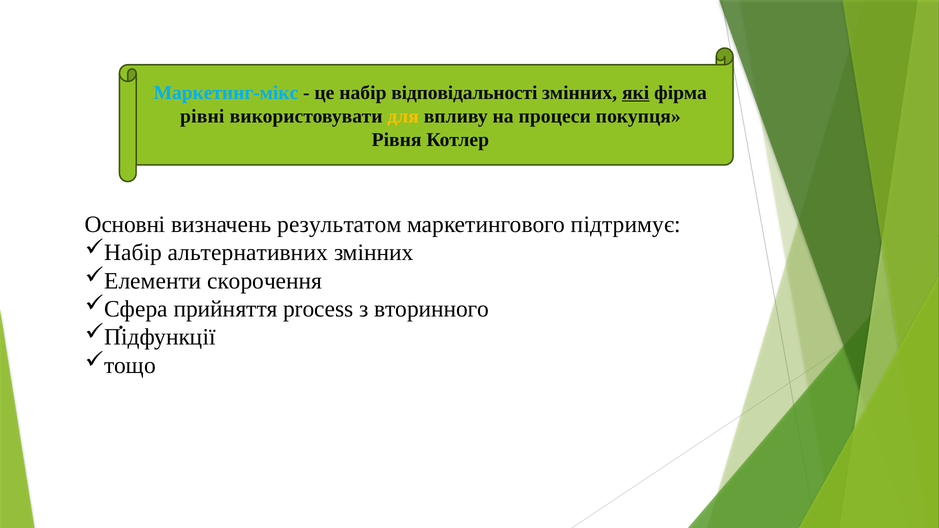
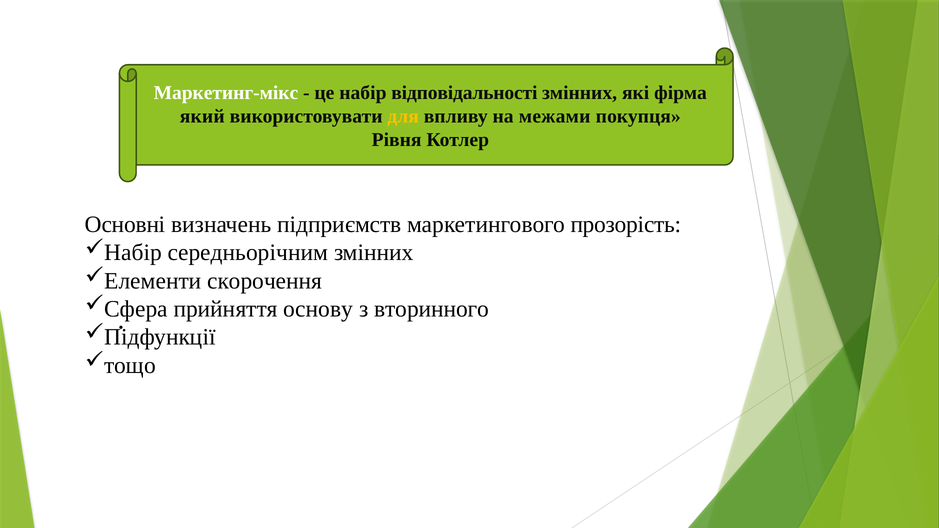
Маркетинг-мікс colour: light blue -> white (226, 93)
які underline: present -> none (636, 93)
рівні: рівні -> який (202, 116)
процеси: процеси -> межами (555, 116)
результатом: результатом -> підприємств (339, 225)
підтримує: підтримує -> прозорість (626, 225)
альтернативних: альтернативних -> середньорічним (248, 253)
рrocess: рrocess -> основу (318, 309)
